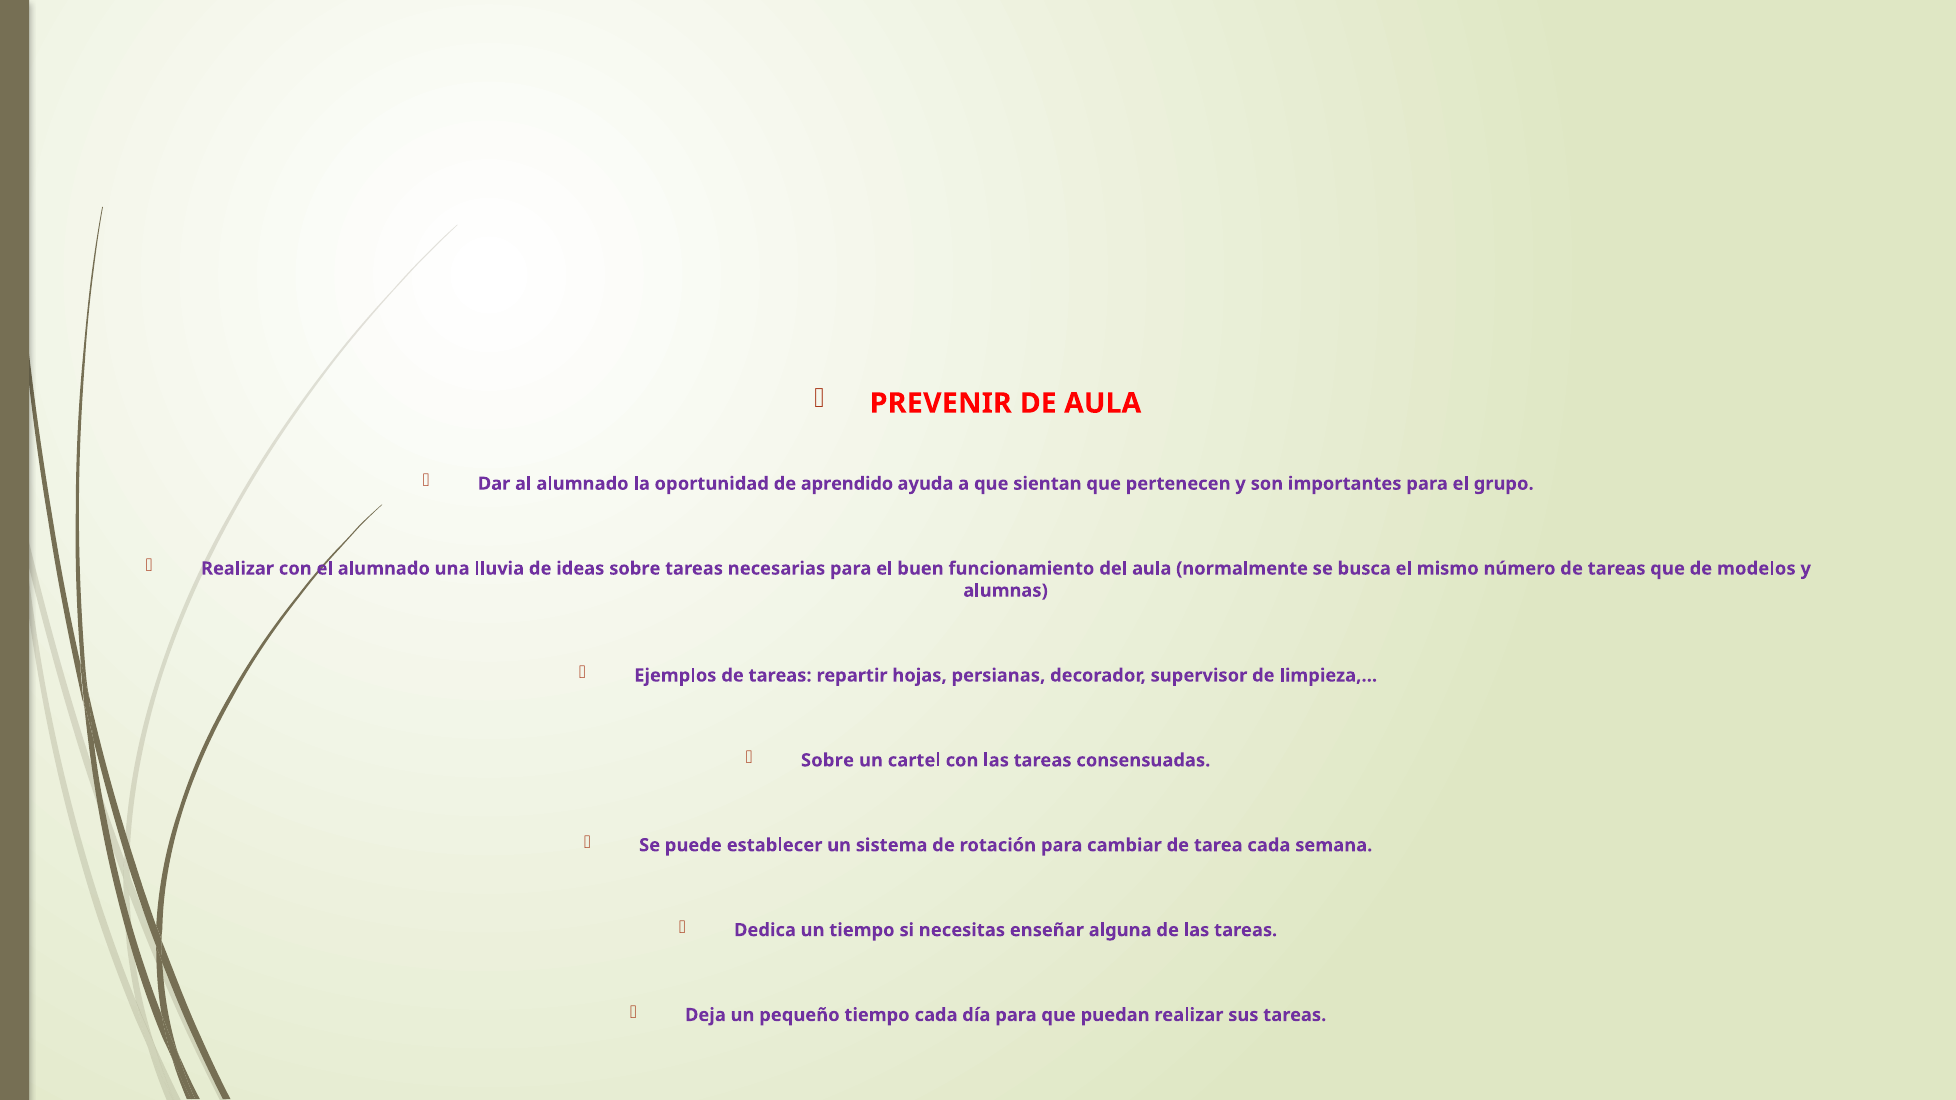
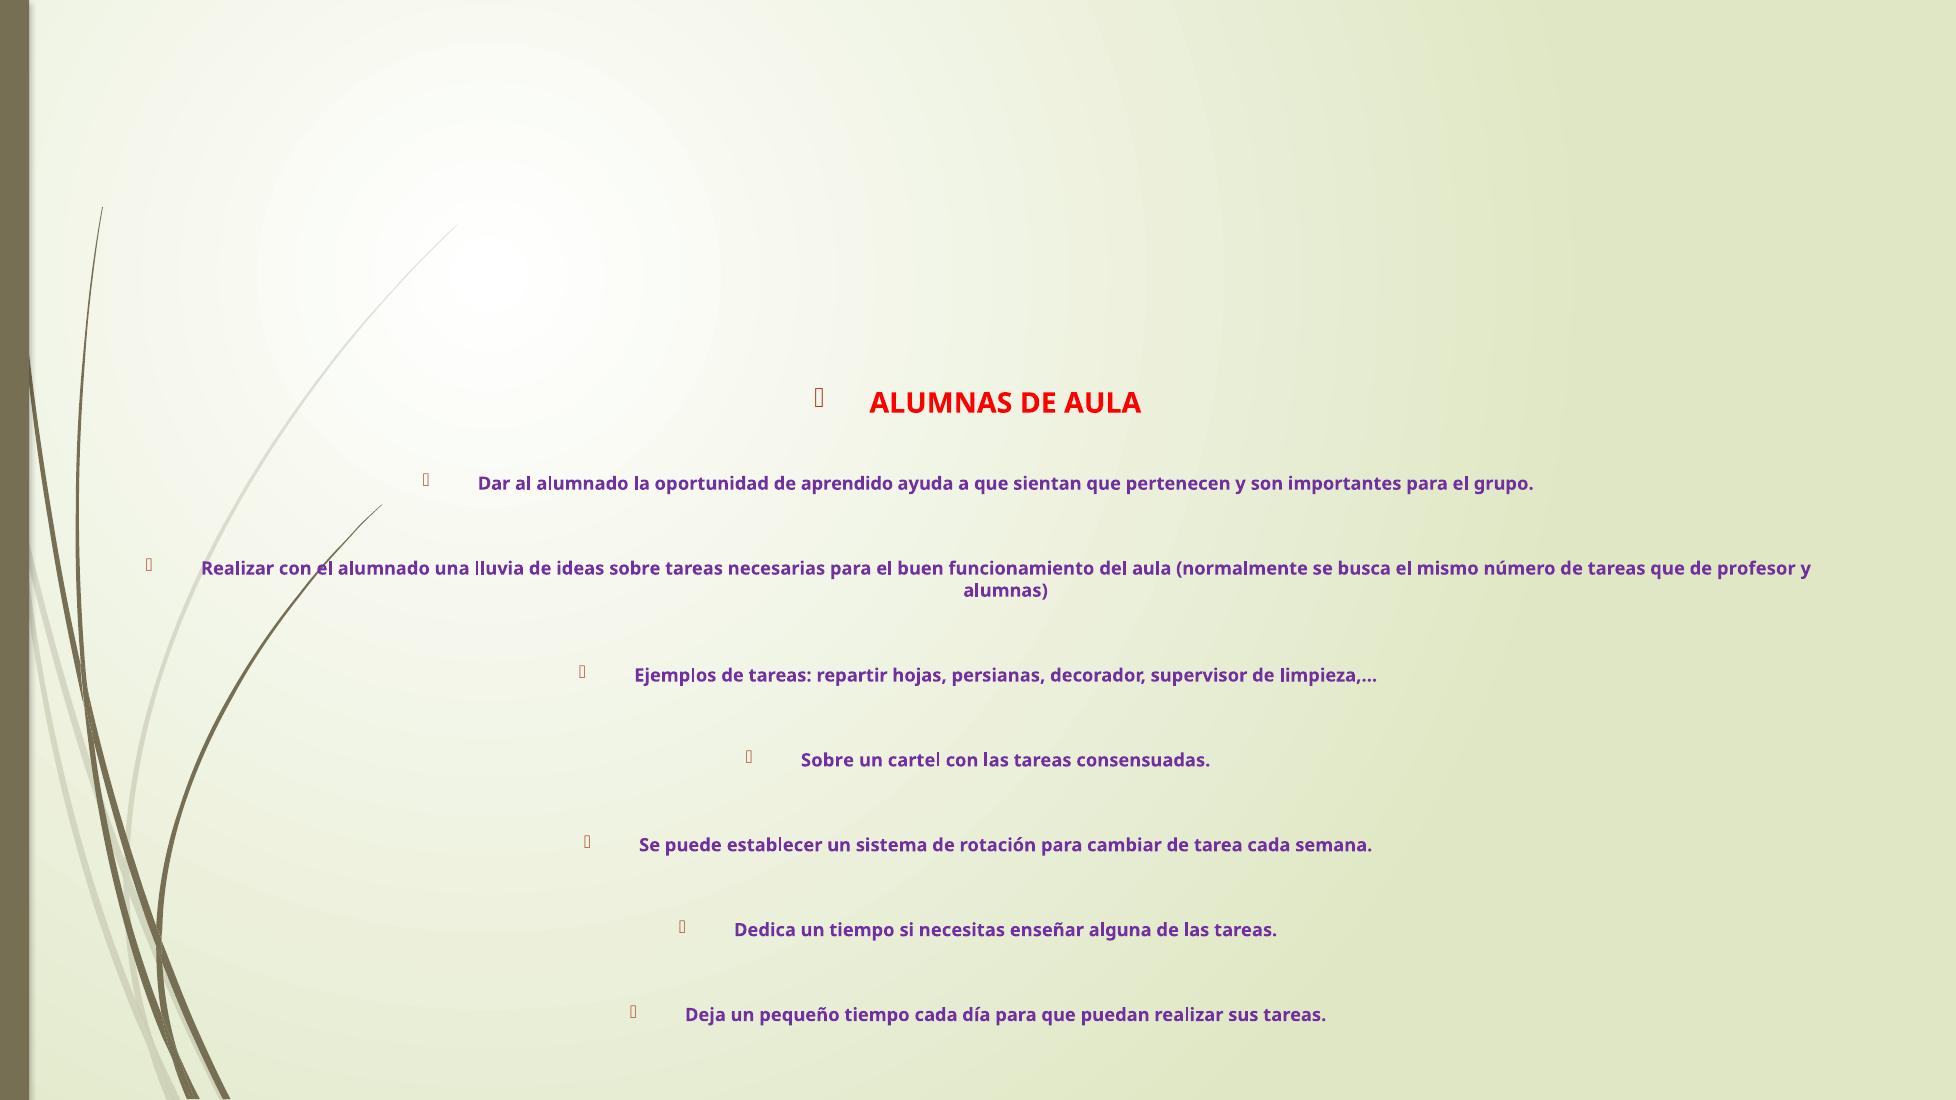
PREVENIR: PREVENIR -> ALUMNAS (941, 403)
modelos: modelos -> profesor (1756, 569)
